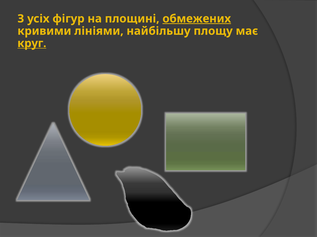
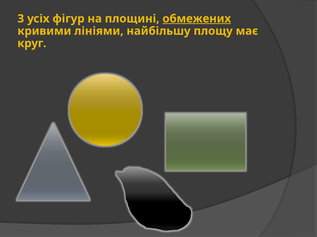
круг underline: present -> none (32, 43)
